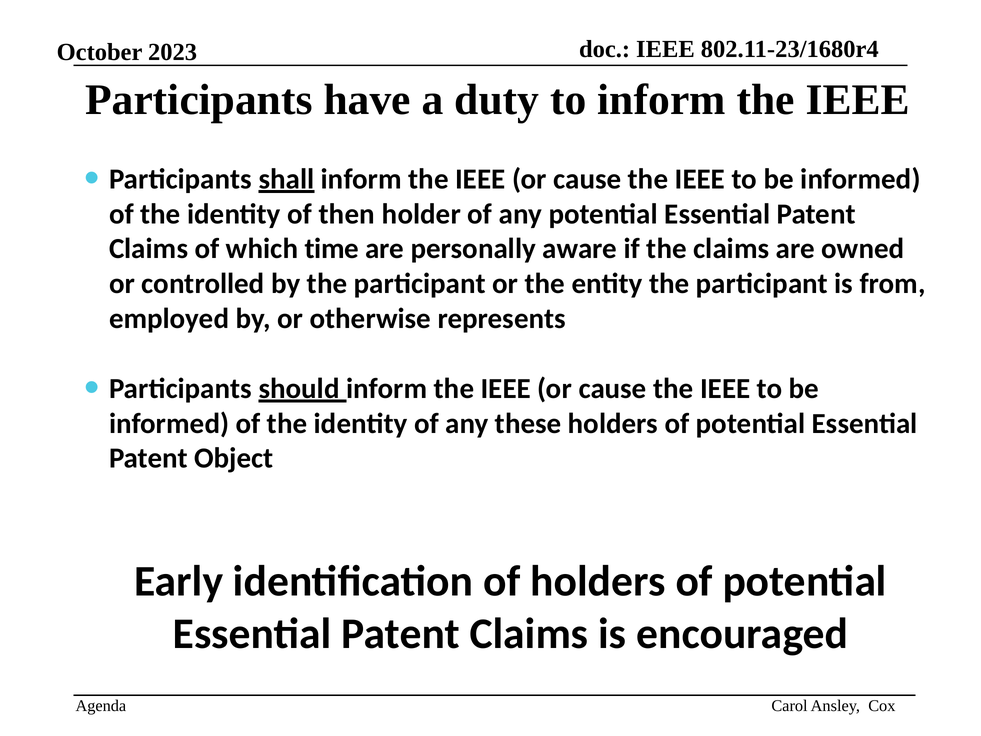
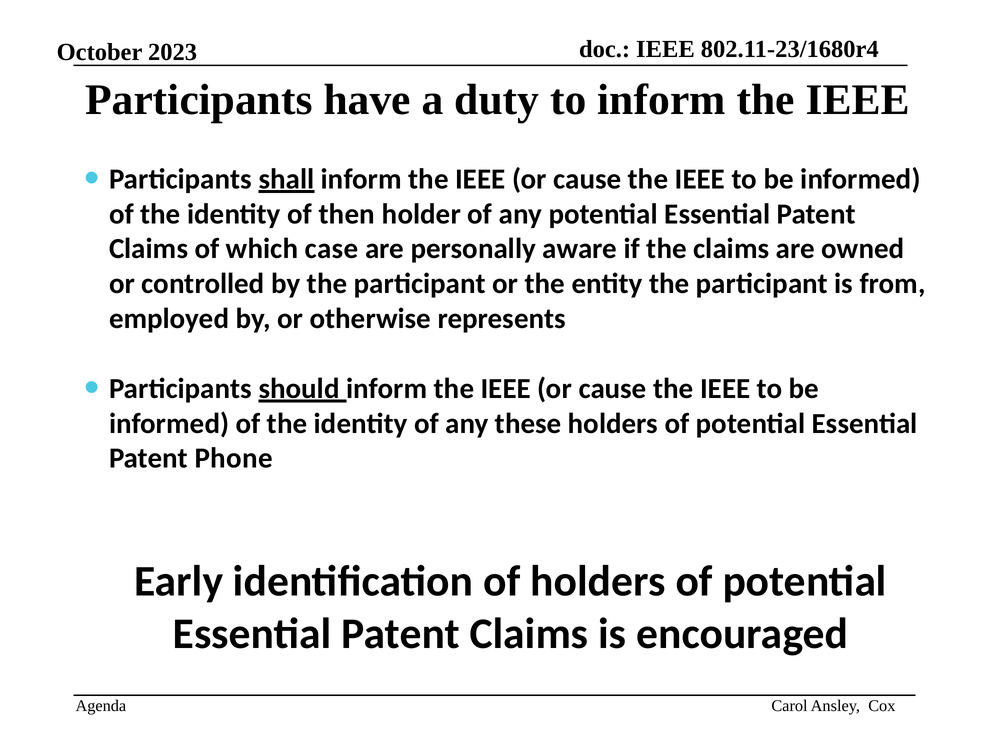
time: time -> case (331, 249)
Object: Object -> Phone (234, 458)
